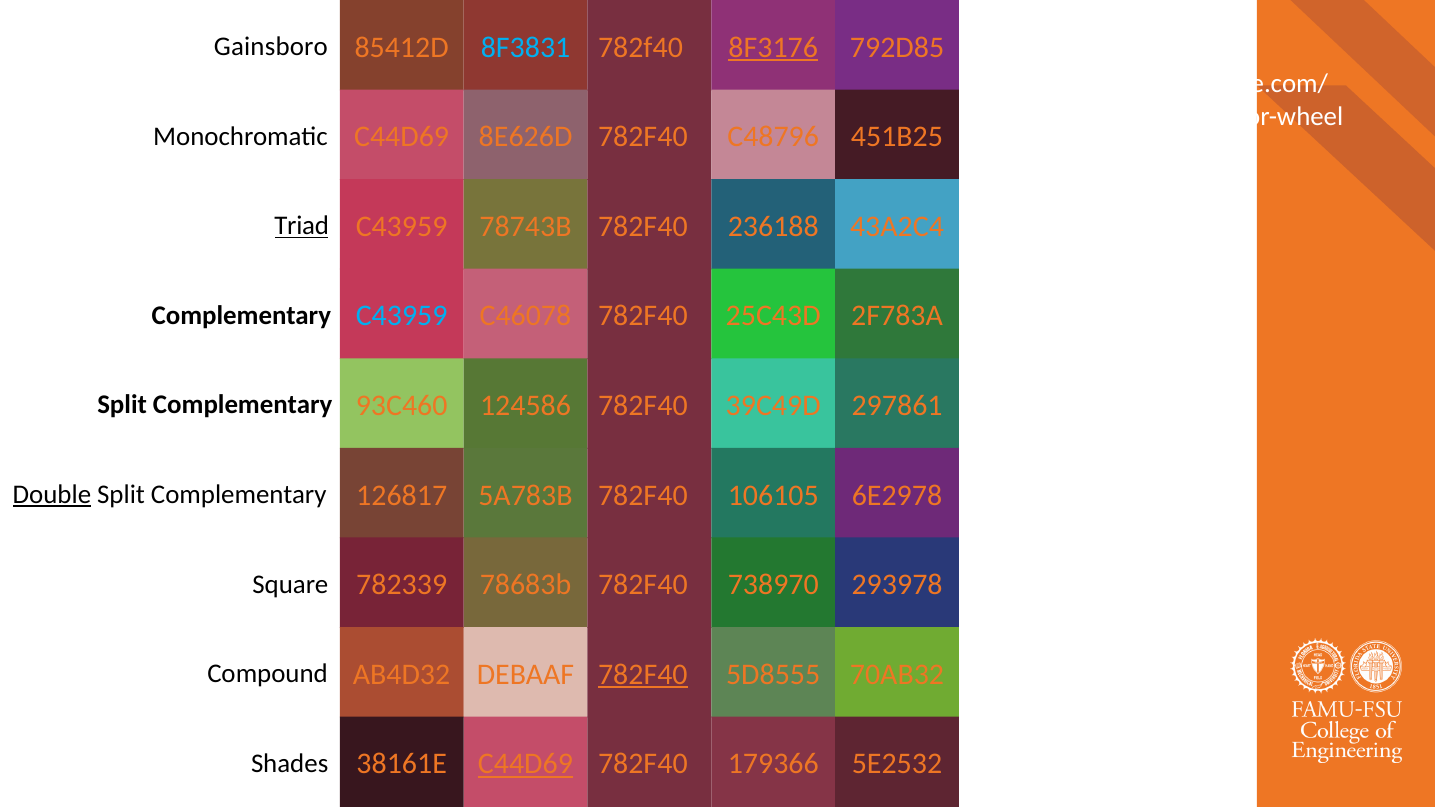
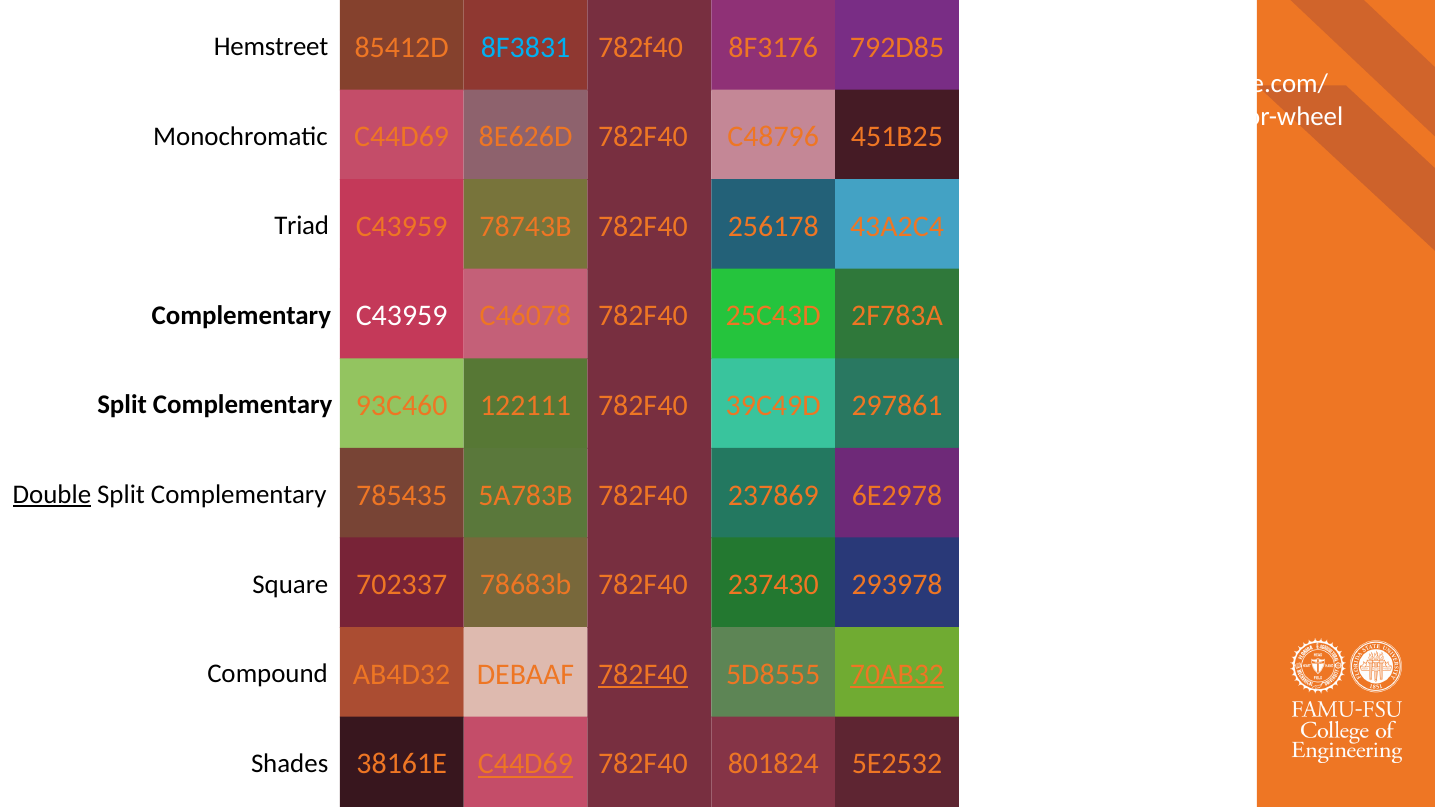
Gainsboro: Gainsboro -> Hemstreet (271, 47)
8F3176 underline: present -> none (773, 47)
Triad underline: present -> none (302, 226)
236188: 236188 -> 256178 (773, 226)
C43959 colour: light blue -> white (402, 316)
124586: 124586 -> 122111 (526, 406)
126817: 126817 -> 785435 (402, 495)
106105: 106105 -> 237869 (773, 495)
782339: 782339 -> 702337 (402, 585)
738970: 738970 -> 237430 (773, 585)
70AB32 underline: none -> present (897, 674)
179366: 179366 -> 801824 (773, 764)
